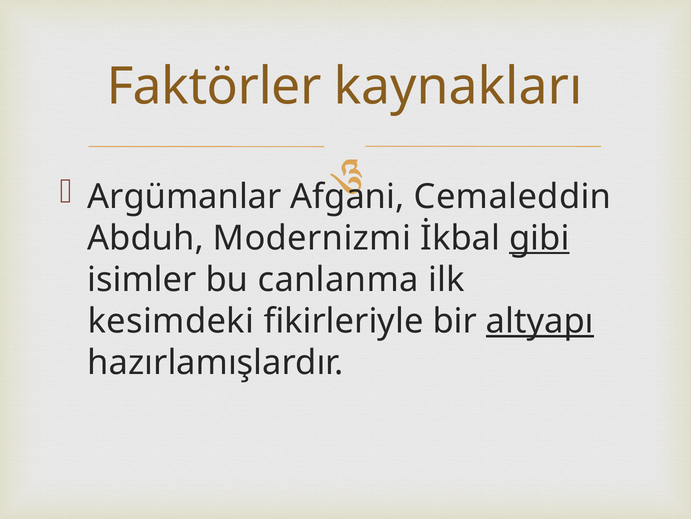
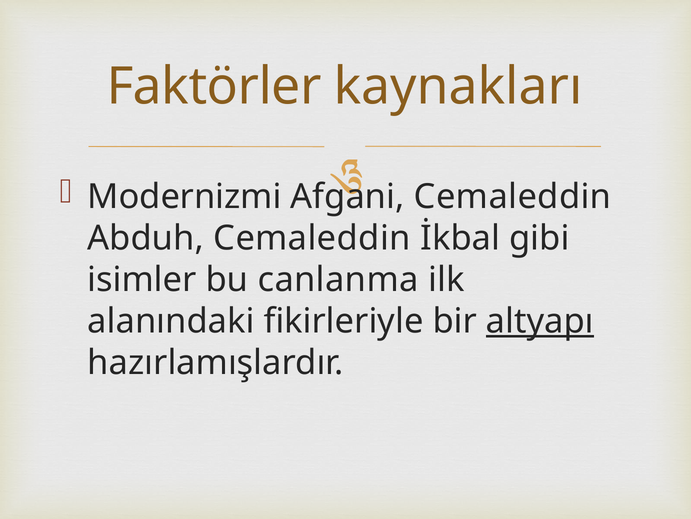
Argümanlar: Argümanlar -> Modernizmi (184, 196)
Abduh Modernizmi: Modernizmi -> Cemaleddin (312, 238)
gibi underline: present -> none (539, 238)
kesimdeki: kesimdeki -> alanındaki (171, 321)
